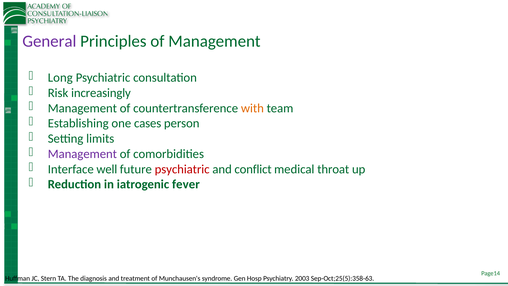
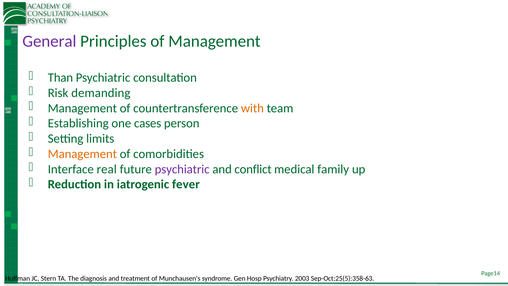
Long: Long -> Than (60, 78)
increasingly: increasingly -> demanding (101, 93)
Management colour: purple -> orange (82, 154)
well: well -> real (107, 169)
psychiatric colour: red -> purple (182, 169)
throat: throat -> family (333, 169)
